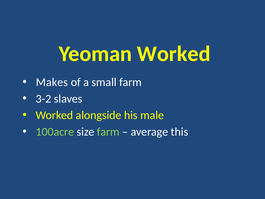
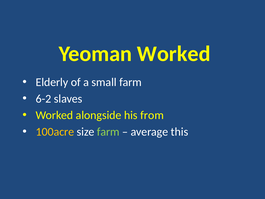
Makes: Makes -> Elderly (52, 82)
3-2: 3-2 -> 6-2 (44, 99)
male: male -> from (152, 115)
100acre colour: light green -> yellow (55, 132)
